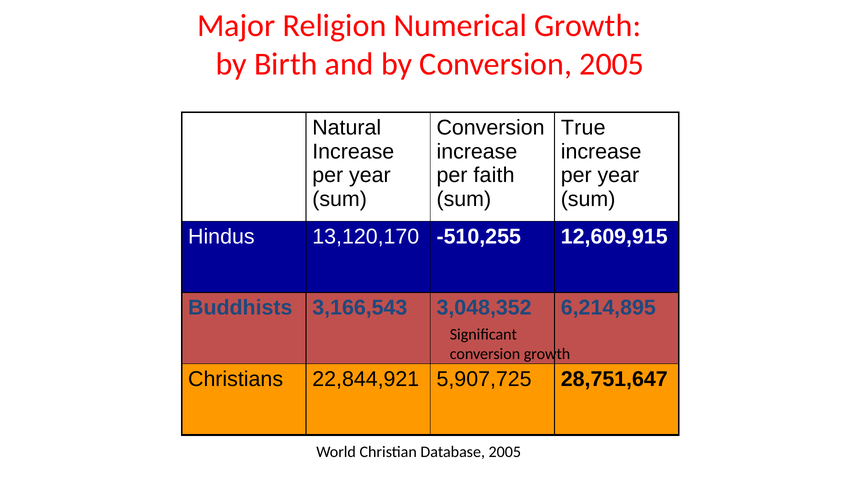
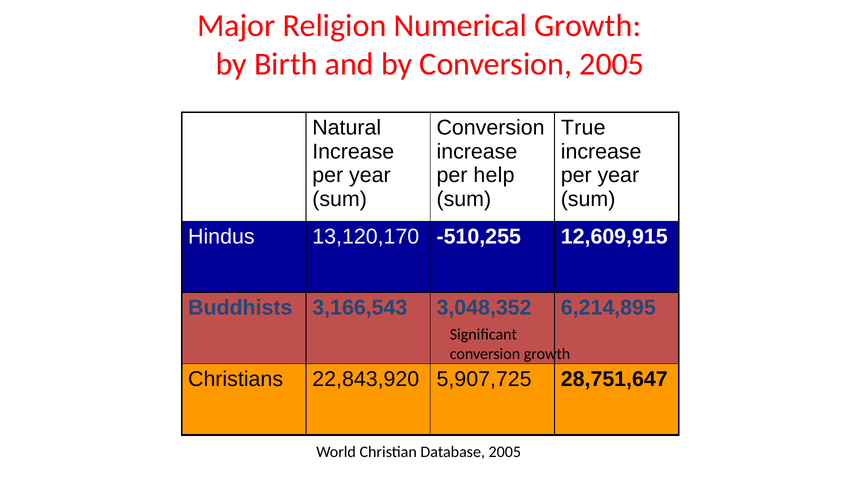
faith: faith -> help (494, 175)
22,844,921: 22,844,921 -> 22,843,920 (366, 379)
